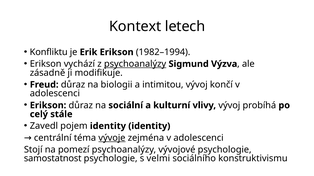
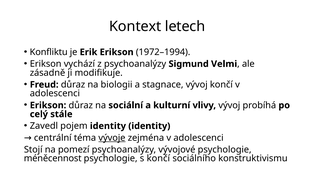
1982–1994: 1982–1994 -> 1972–1994 (163, 52)
psychoanalýzy underline: present -> none (135, 64)
Výzva: Výzva -> Velmi (224, 64)
intimitou: intimitou -> stagnace (163, 85)
samostatnost: samostatnost -> méněcennost (53, 159)
s velmi: velmi -> končí (158, 159)
